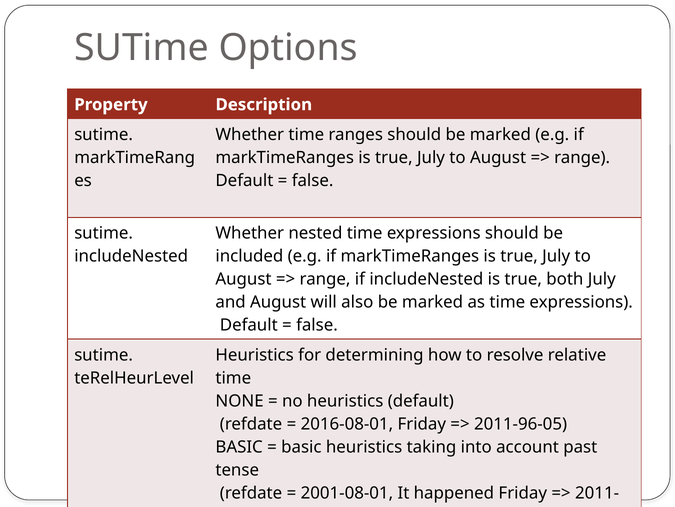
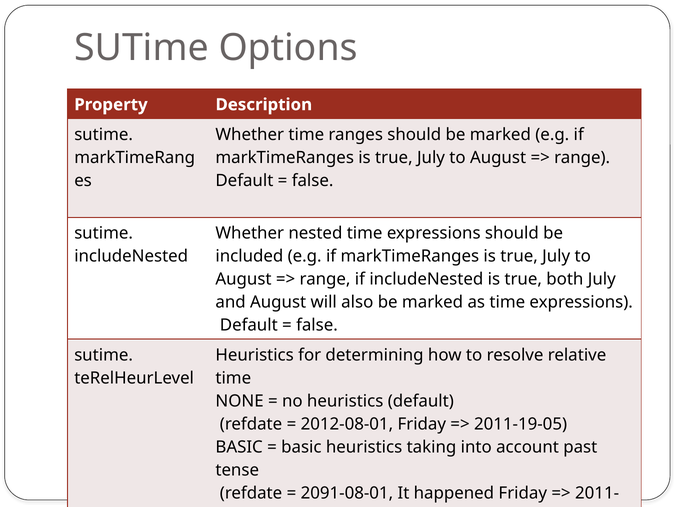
2016-08-01: 2016-08-01 -> 2012-08-01 (347, 423)
2011-96-05: 2011-96-05 -> 2011-19-05 (521, 423)
2001-08-01: 2001-08-01 -> 2091-08-01 (347, 492)
